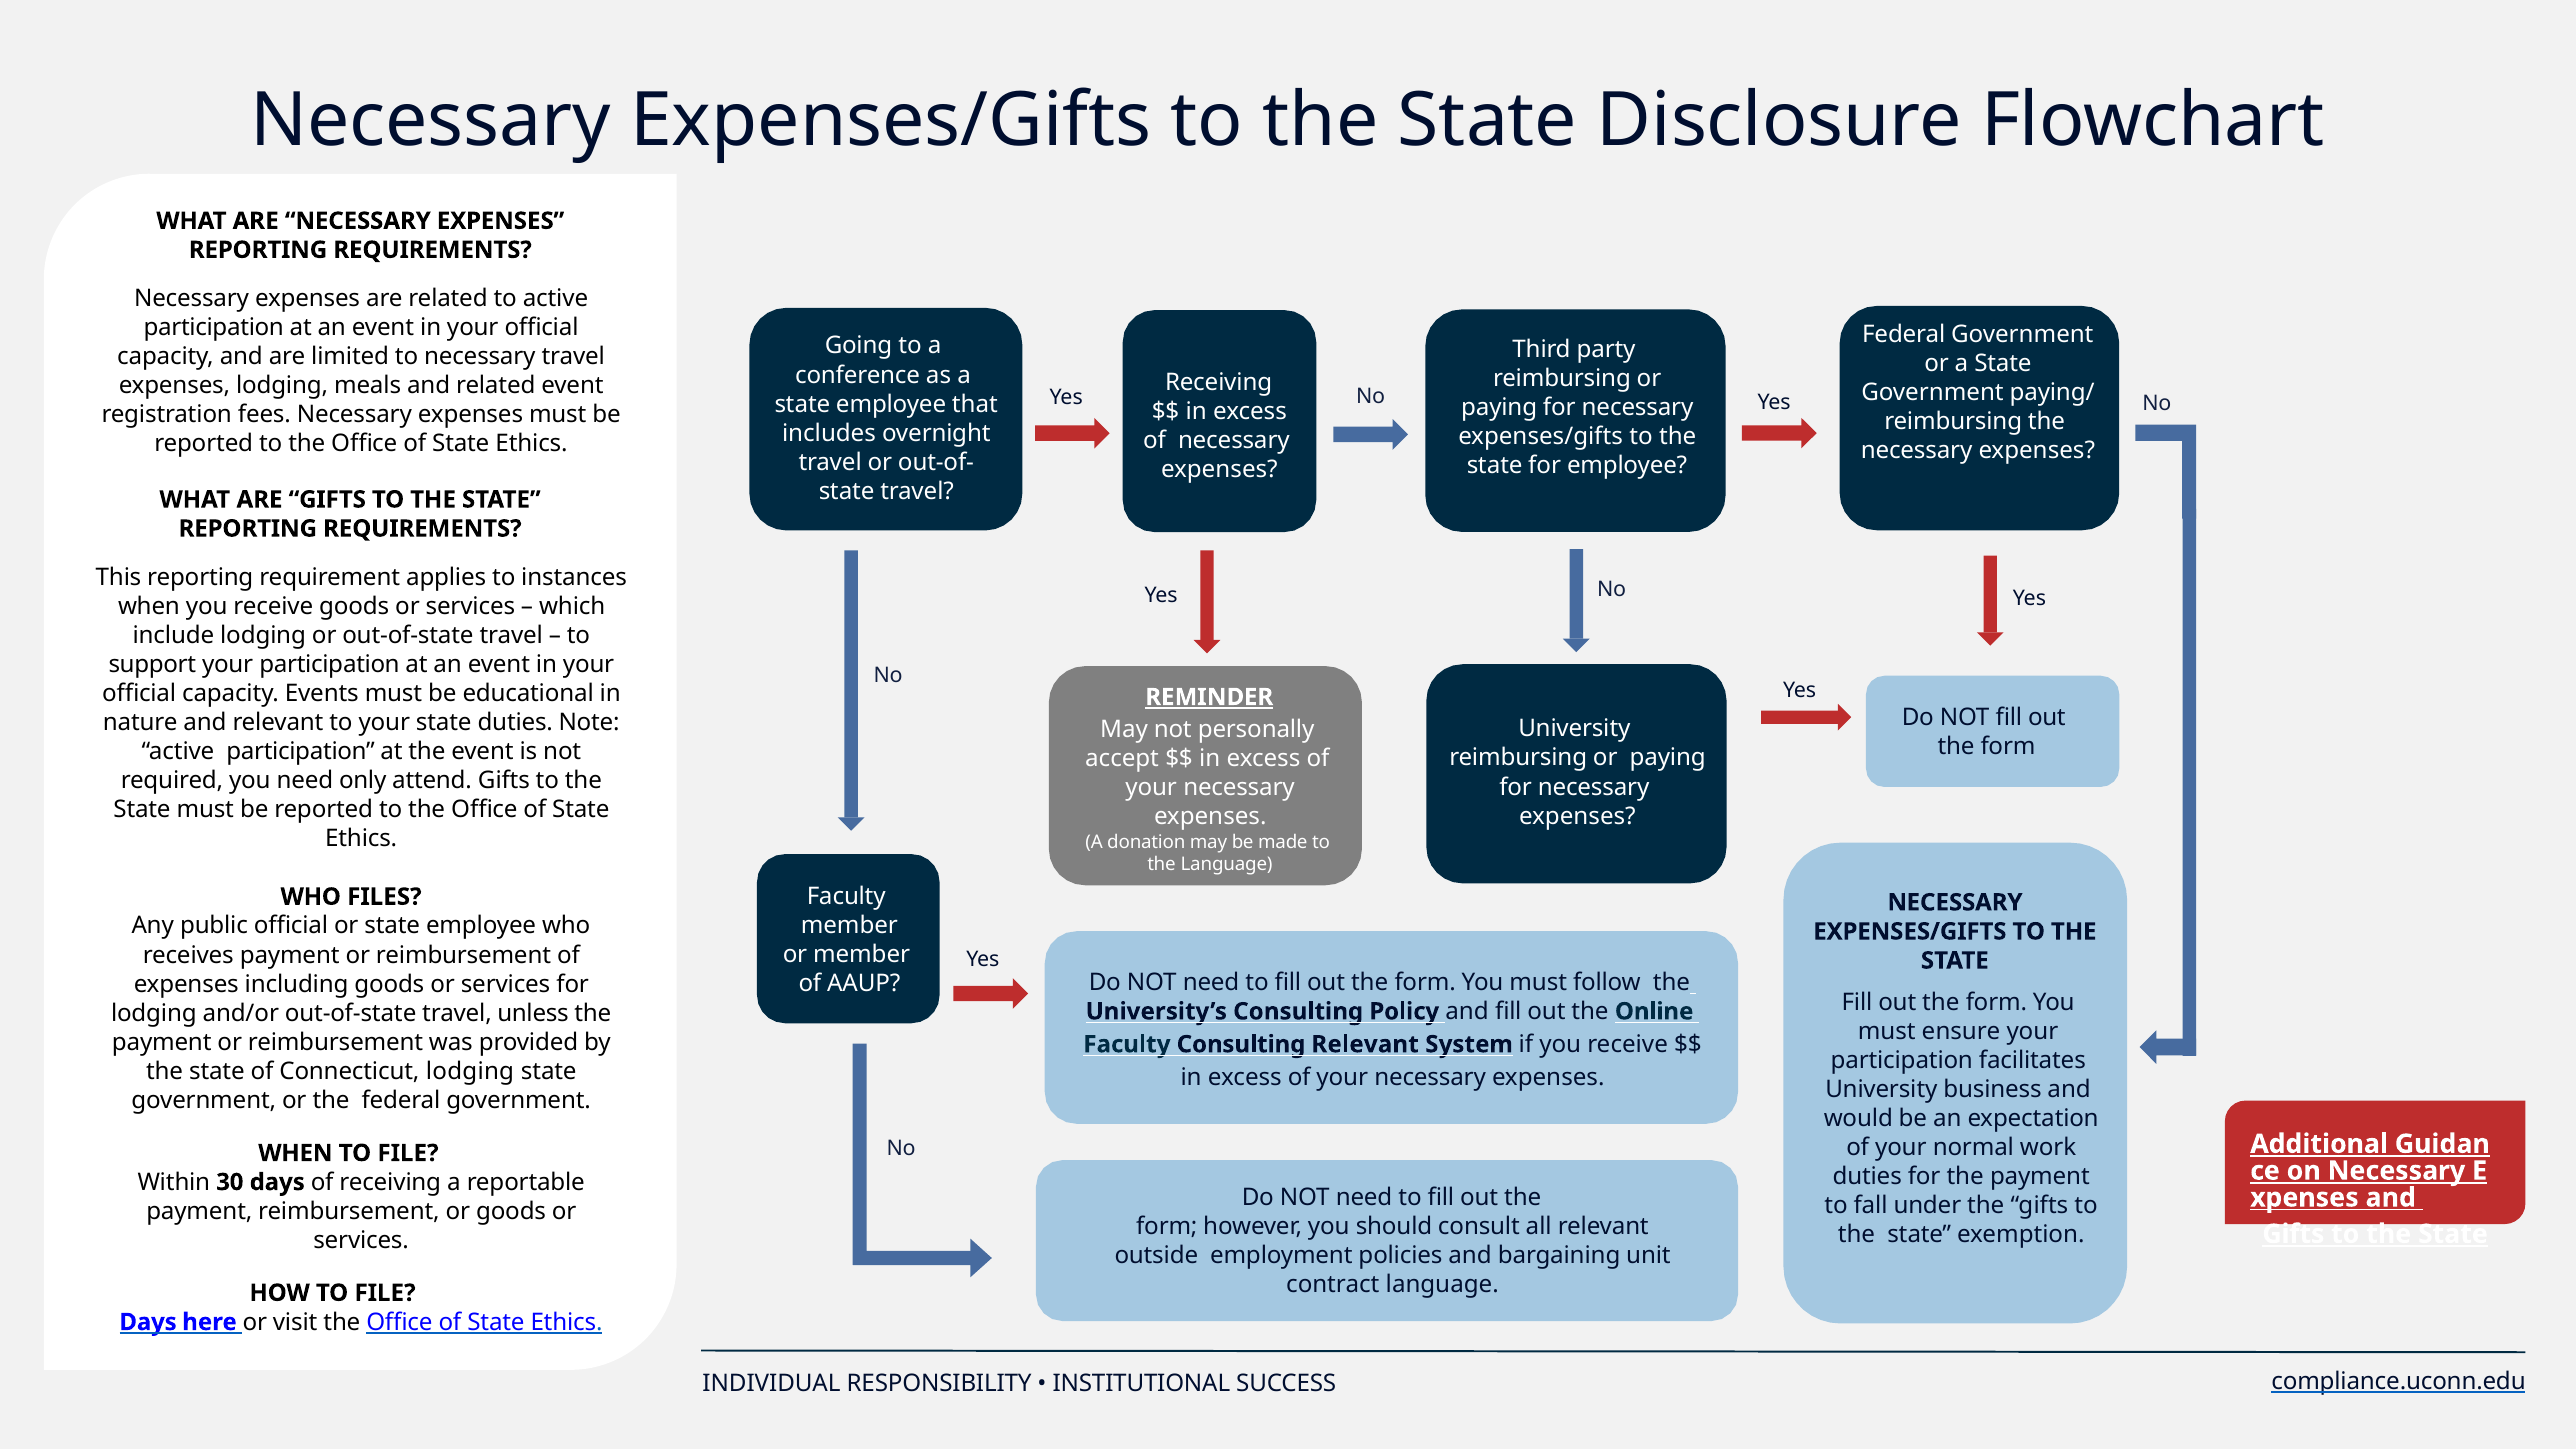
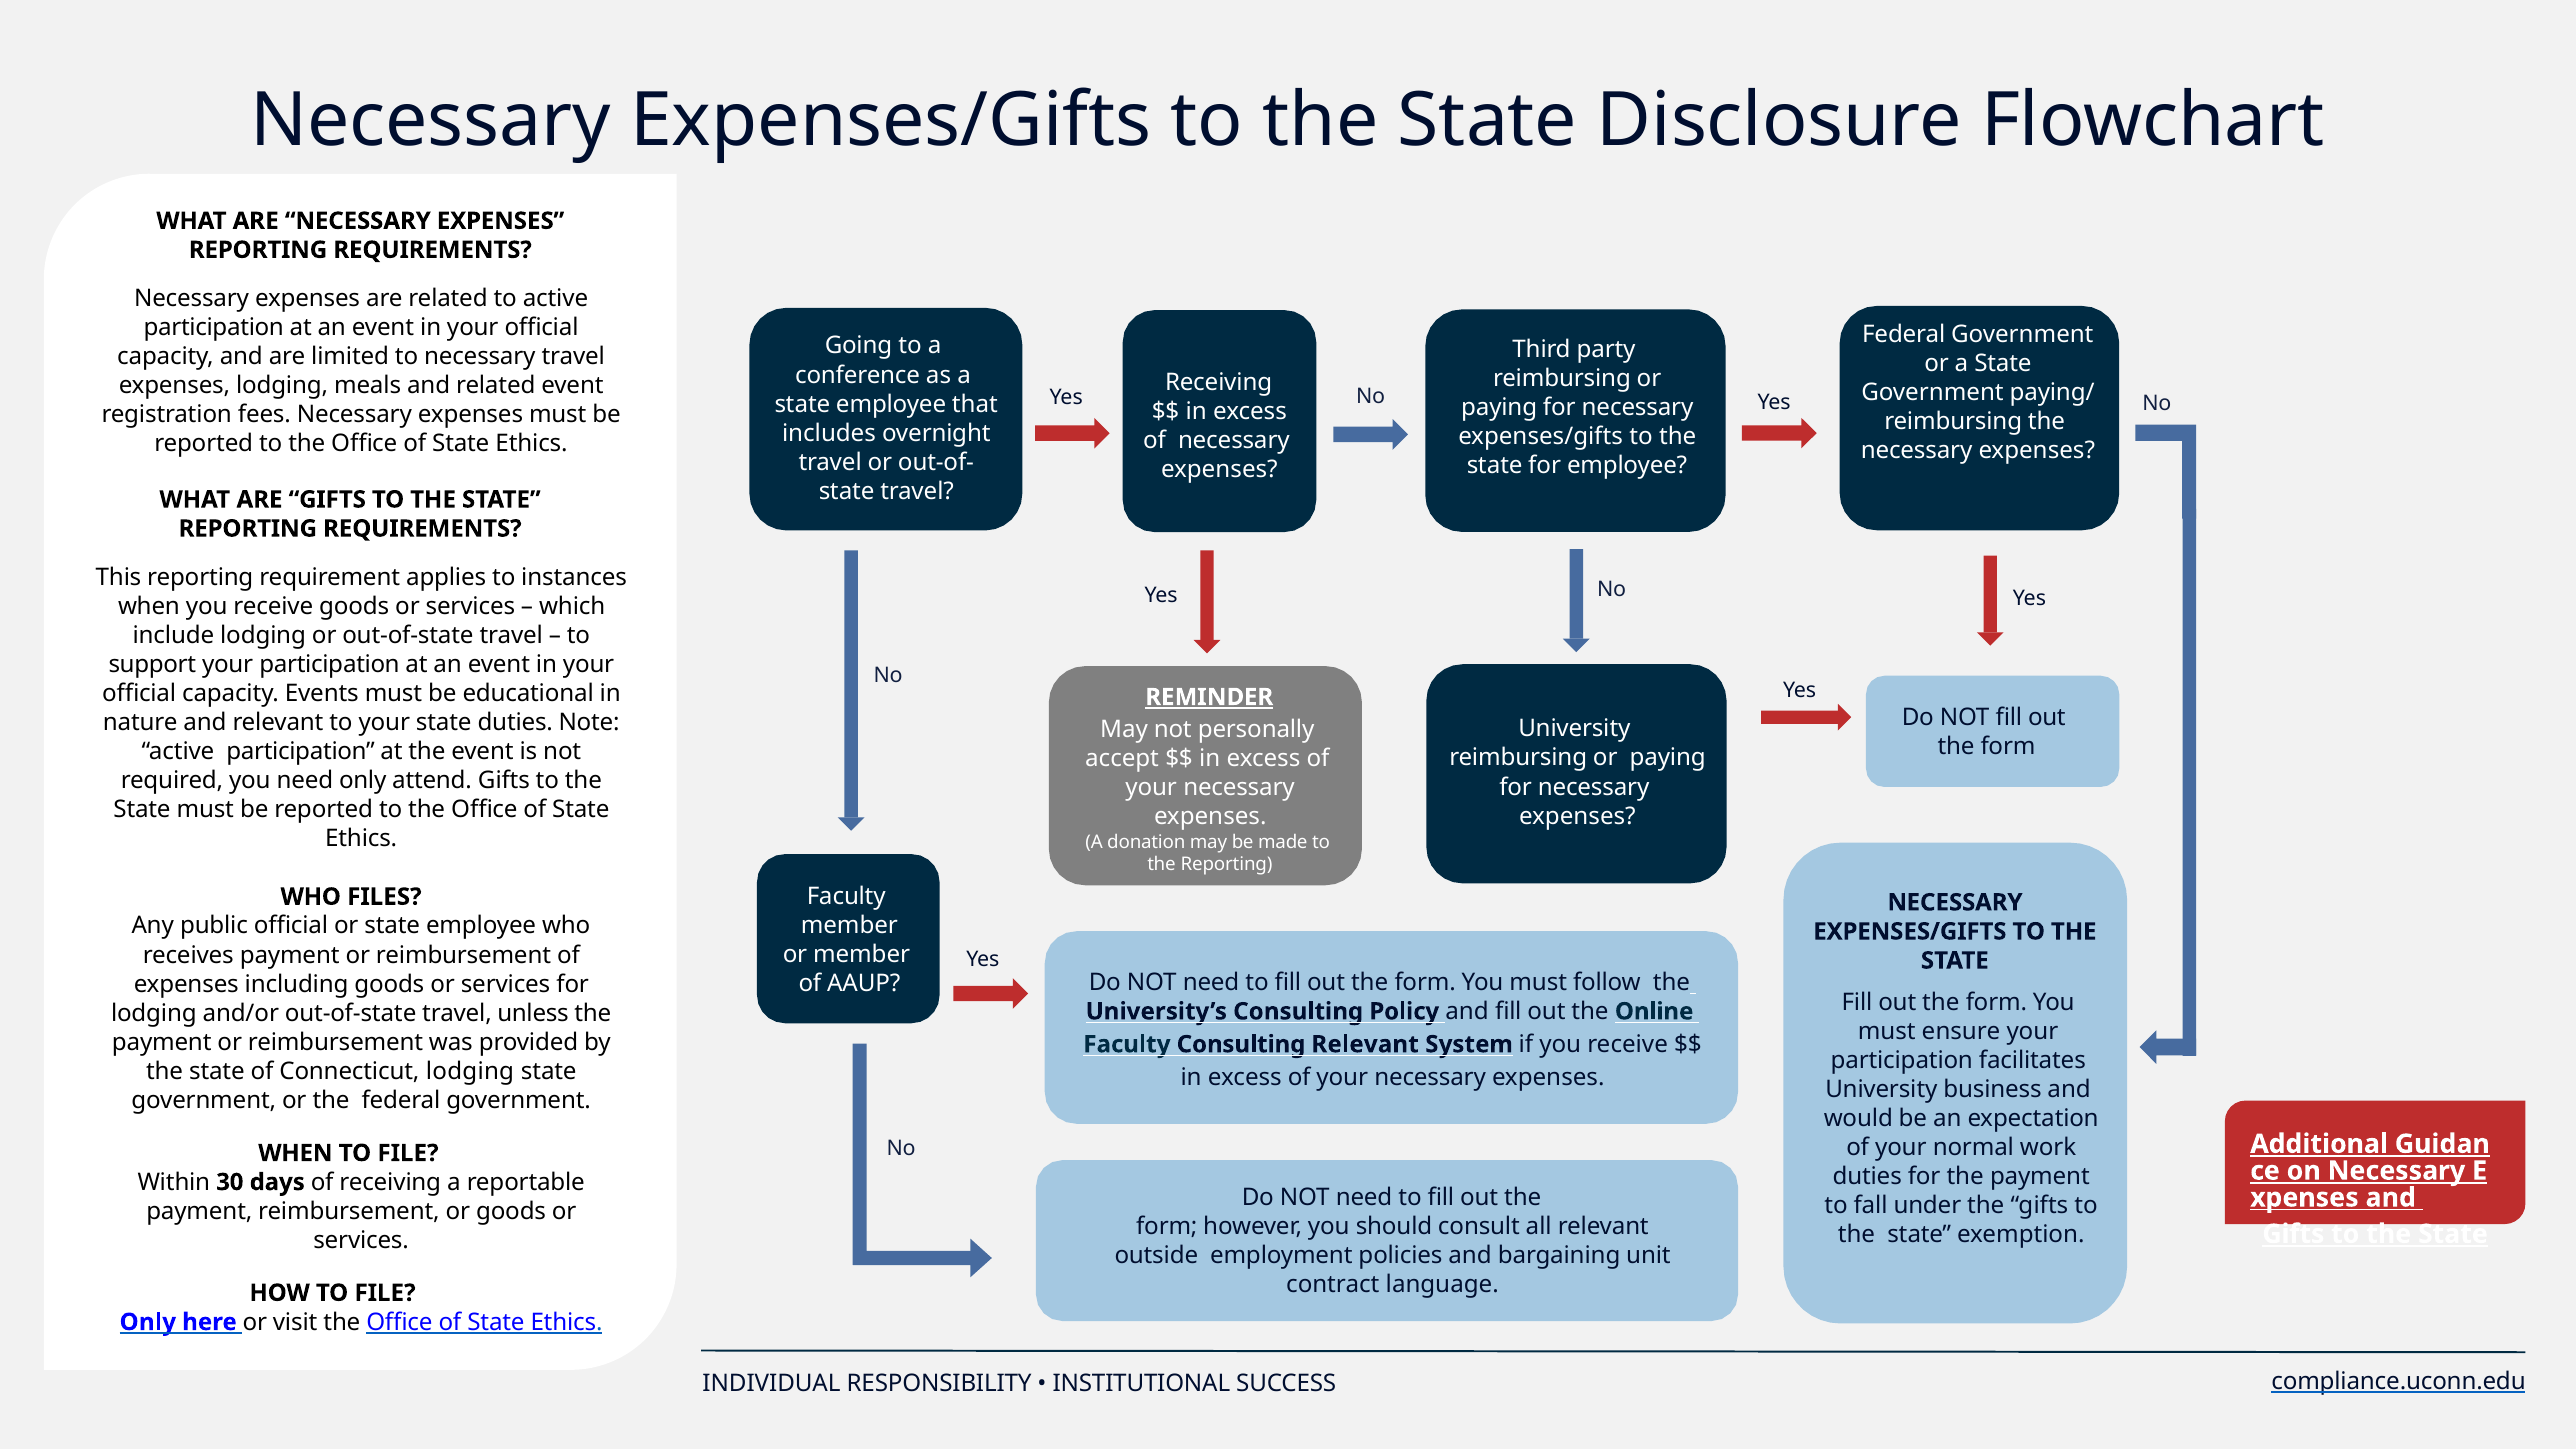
the Language: Language -> Reporting (1227, 865)
Days: Days -> Only (148, 1322)
